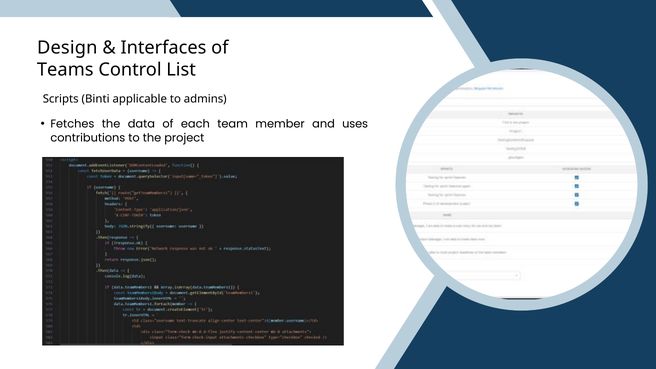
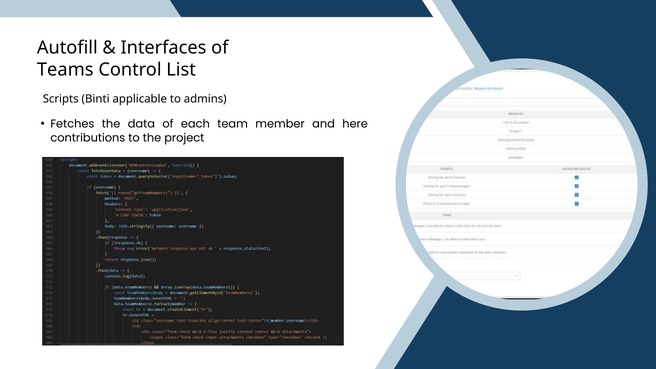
Design: Design -> Autofill (67, 48)
uses: uses -> here (355, 124)
